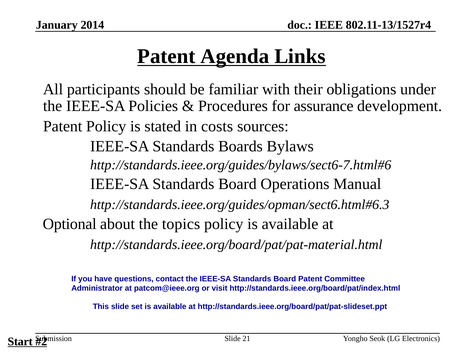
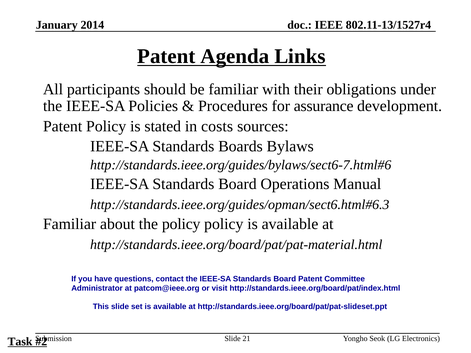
Optional: Optional -> Familiar (70, 224)
the topics: topics -> policy (181, 224)
Start: Start -> Task (20, 342)
